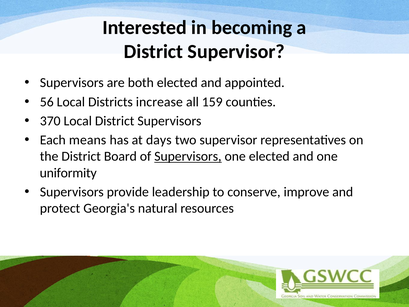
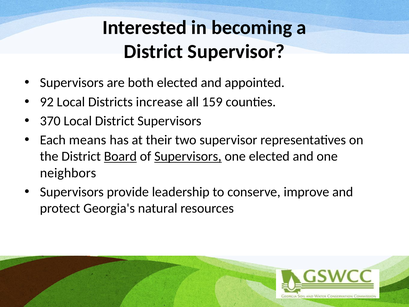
56: 56 -> 92 (47, 102)
days: days -> their (159, 140)
Board underline: none -> present (120, 156)
uniformity: uniformity -> neighbors (68, 173)
